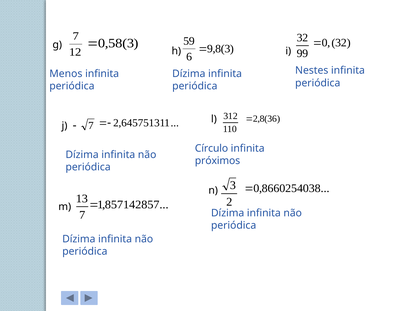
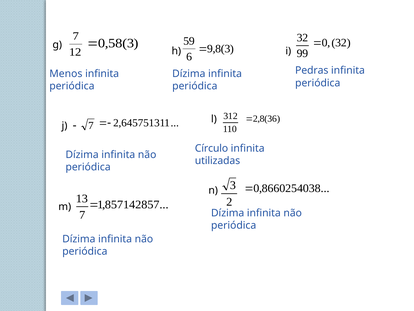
Nestes: Nestes -> Pedras (312, 70)
próximos: próximos -> utilizadas (218, 160)
